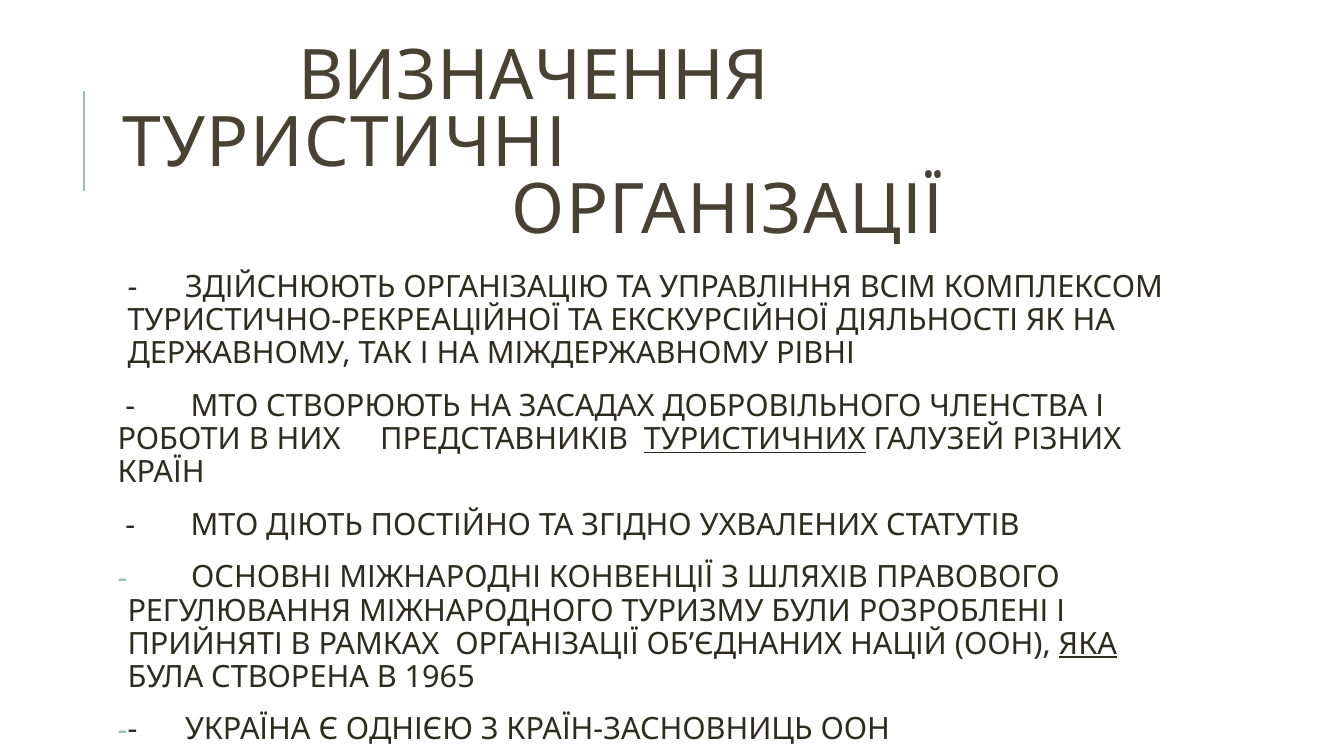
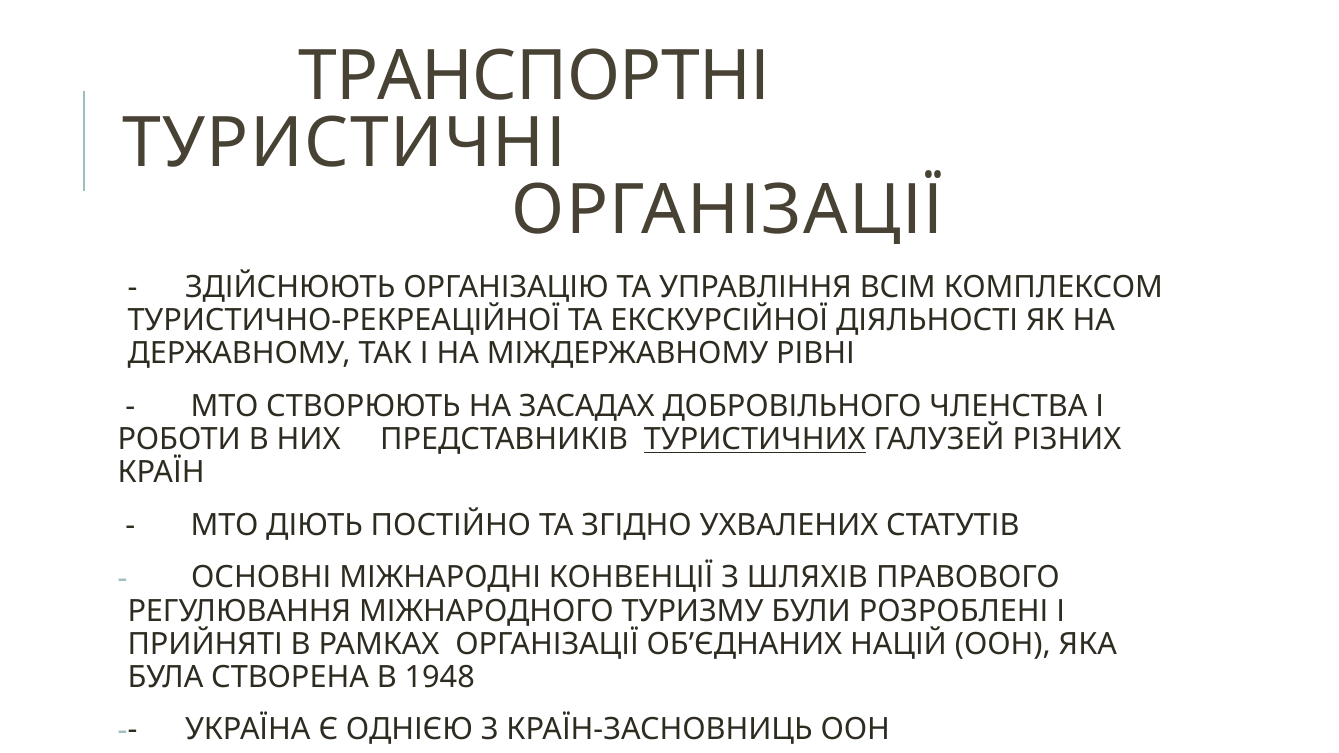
ВИЗНАЧЕННЯ: ВИЗНАЧЕННЯ -> ТРАНСПОРТНІ (534, 77)
ЯКА underline: present -> none (1088, 644)
1965: 1965 -> 1948 (440, 677)
